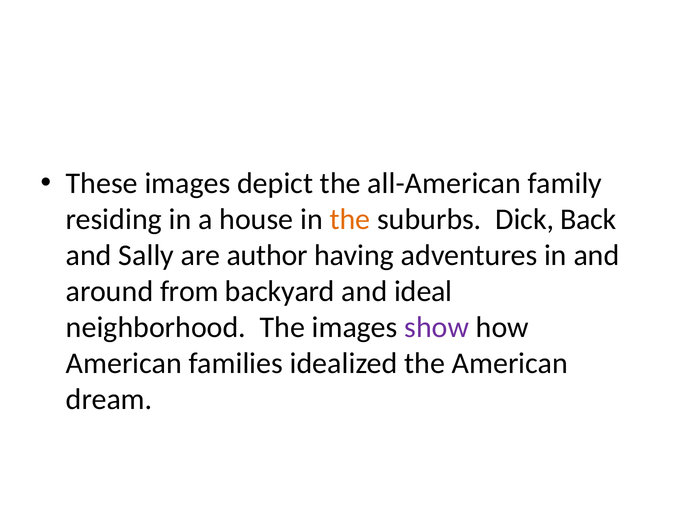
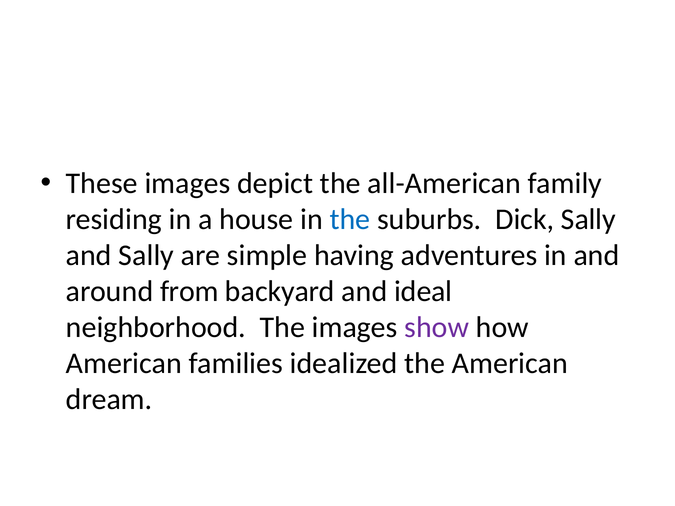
the colour: orange -> blue (350, 220)
Dick Back: Back -> Sally (588, 220)
author: author -> simple (267, 256)
